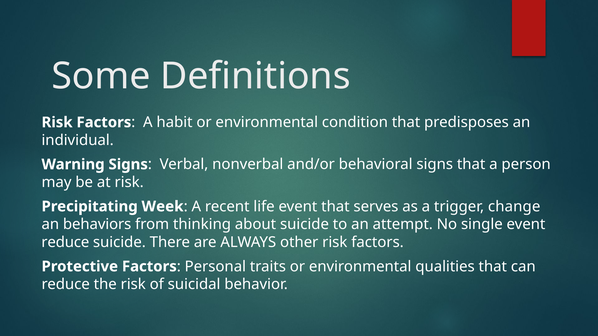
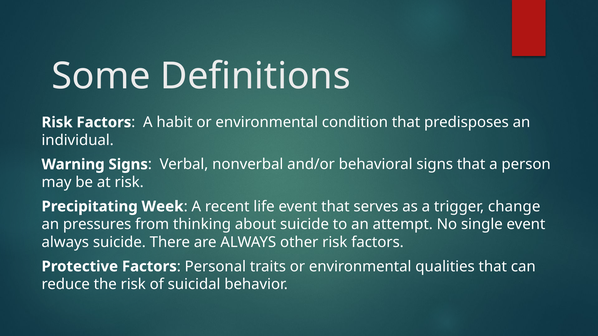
behaviors: behaviors -> pressures (97, 225)
reduce: reduce -> always (65, 243)
